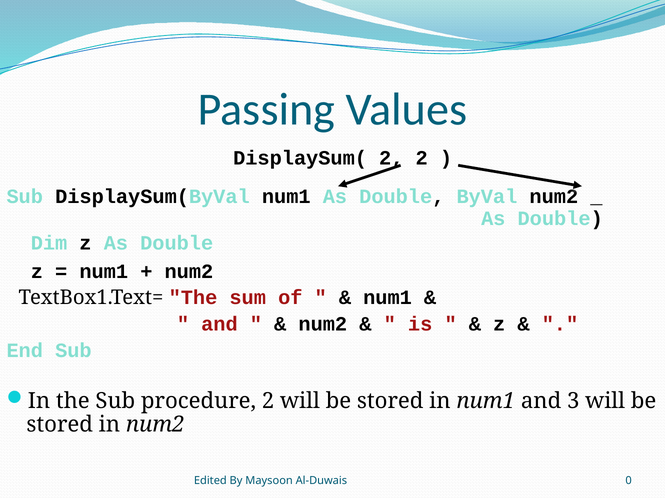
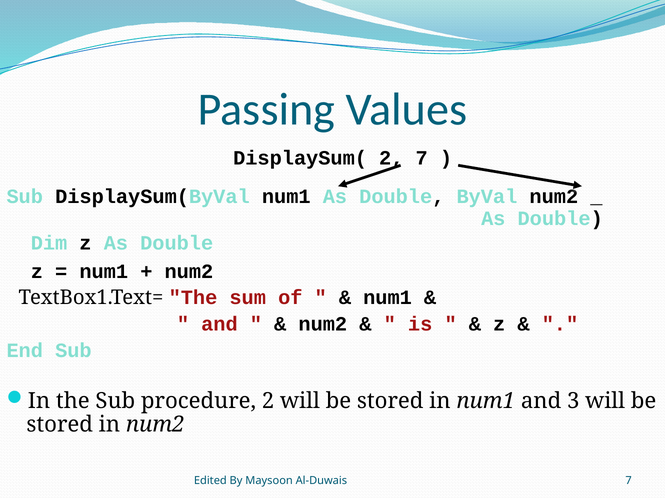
2: 2 -> 7 (422, 158)
Al-Duwais 0: 0 -> 7 (629, 481)
